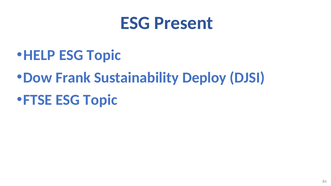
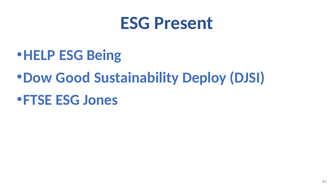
Topic: Topic -> Being (104, 55)
Frank: Frank -> Good (73, 78)
FTSE ESG Topic: Topic -> Jones (100, 100)
